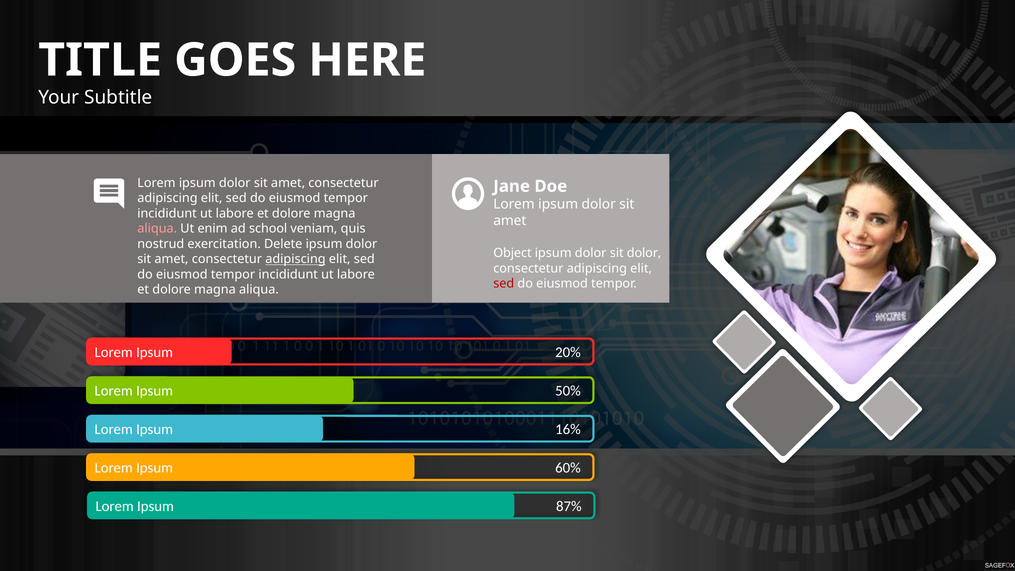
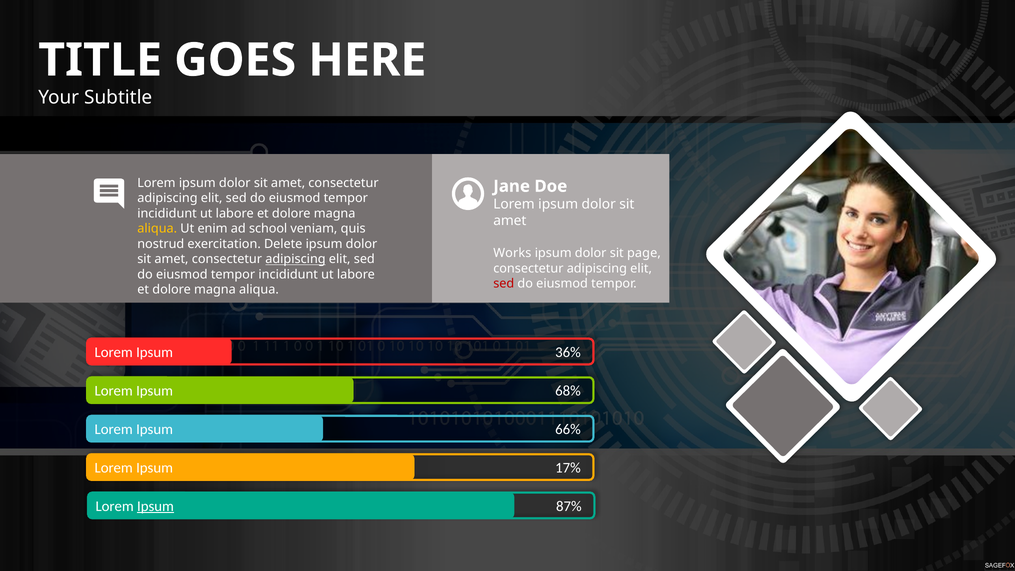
aliqua colour: pink -> yellow (157, 229)
Object: Object -> Works (512, 253)
sit dolor: dolor -> page (644, 253)
20%: 20% -> 36% (568, 352)
50%: 50% -> 68% (568, 391)
16%: 16% -> 66% (568, 429)
60%: 60% -> 17% (568, 468)
Ipsum underline: none -> present (156, 506)
